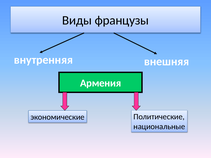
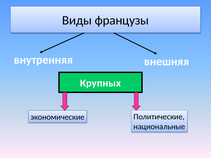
Армения: Армения -> Крупных (100, 83)
